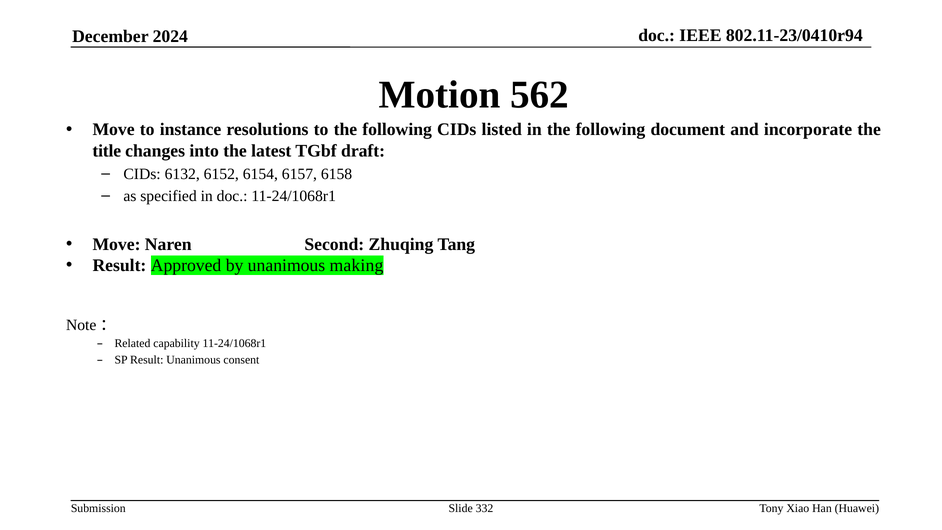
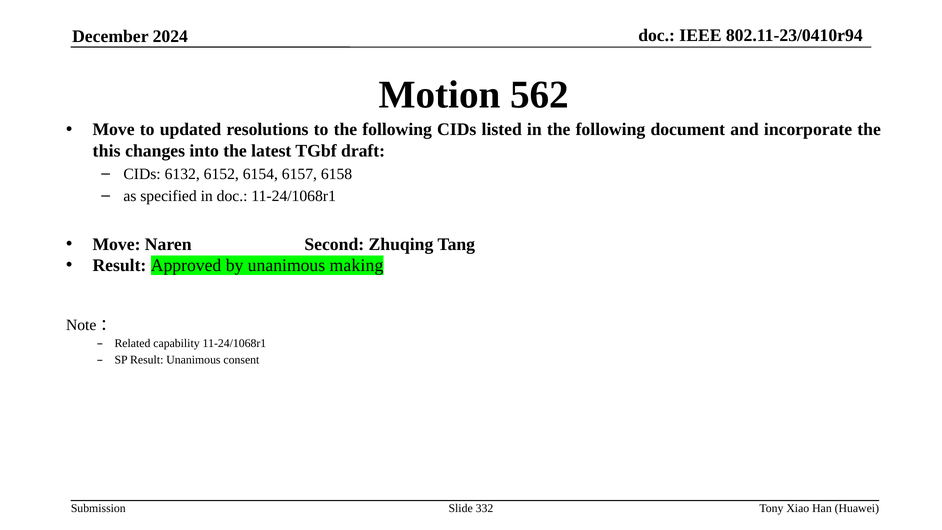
instance: instance -> updated (191, 130)
title: title -> this (107, 151)
